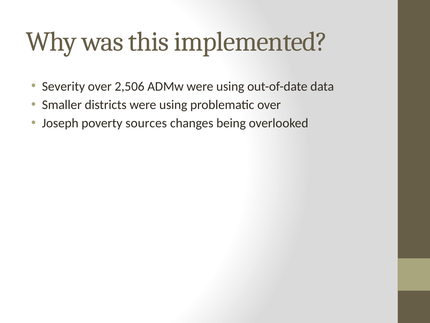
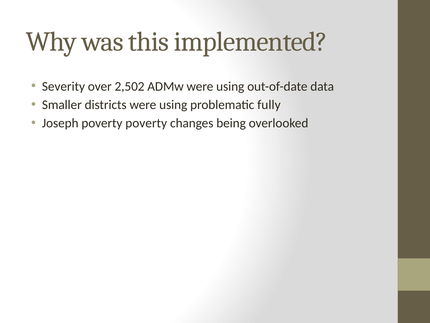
2,506: 2,506 -> 2,502 (130, 86)
problematic over: over -> fully (269, 105)
poverty sources: sources -> poverty (146, 123)
